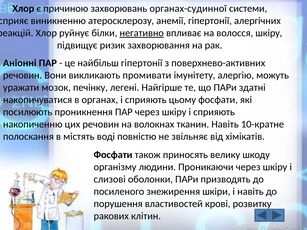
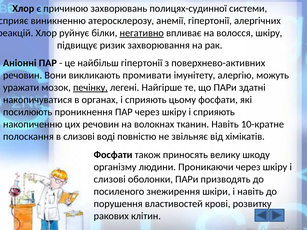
органах-судинної: органах-судинної -> полицях-судинної (188, 8)
печінку underline: none -> present (90, 88)
в містять: містять -> слизові (79, 137)
